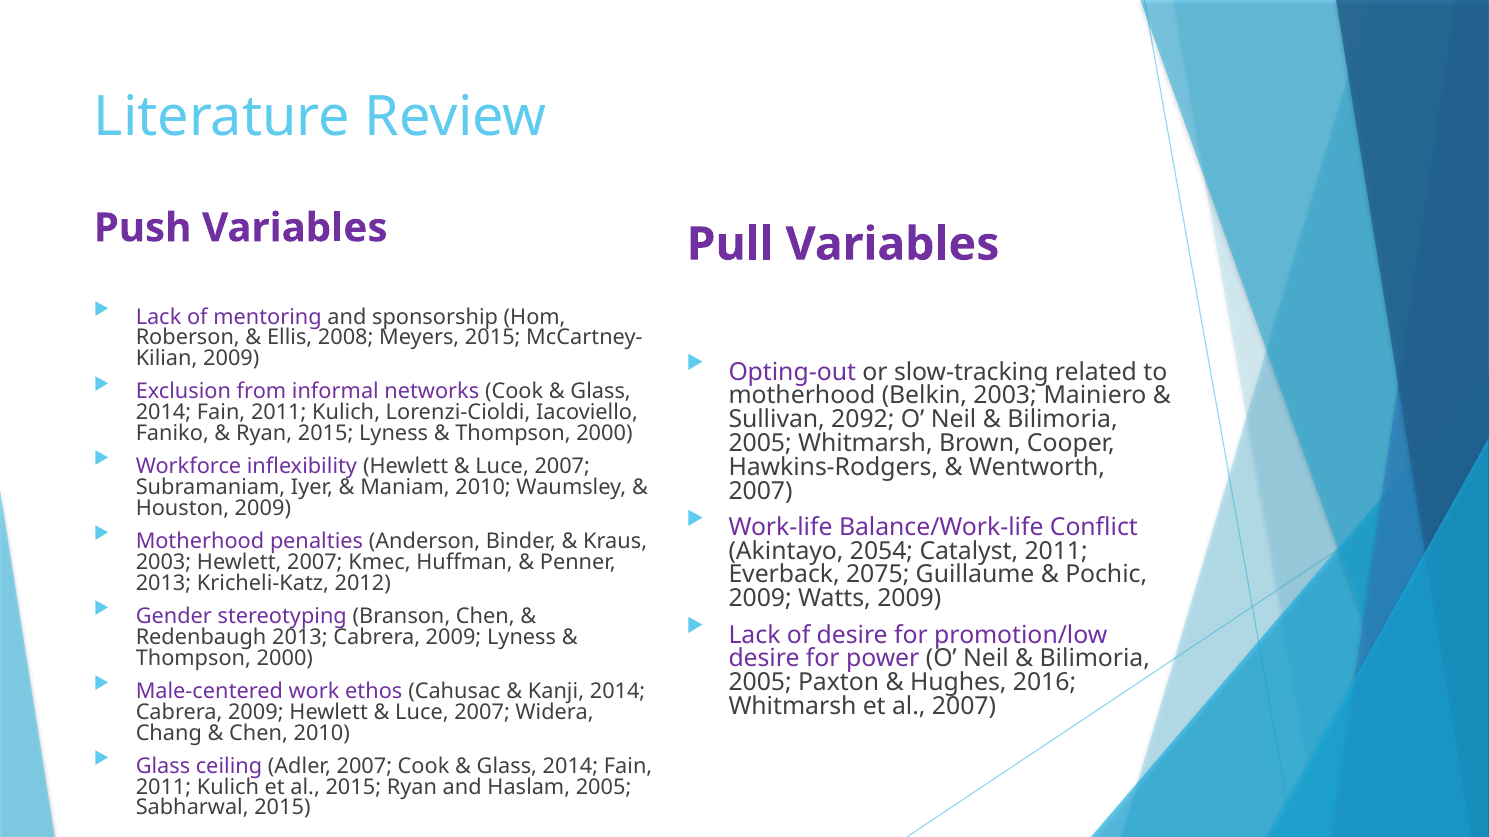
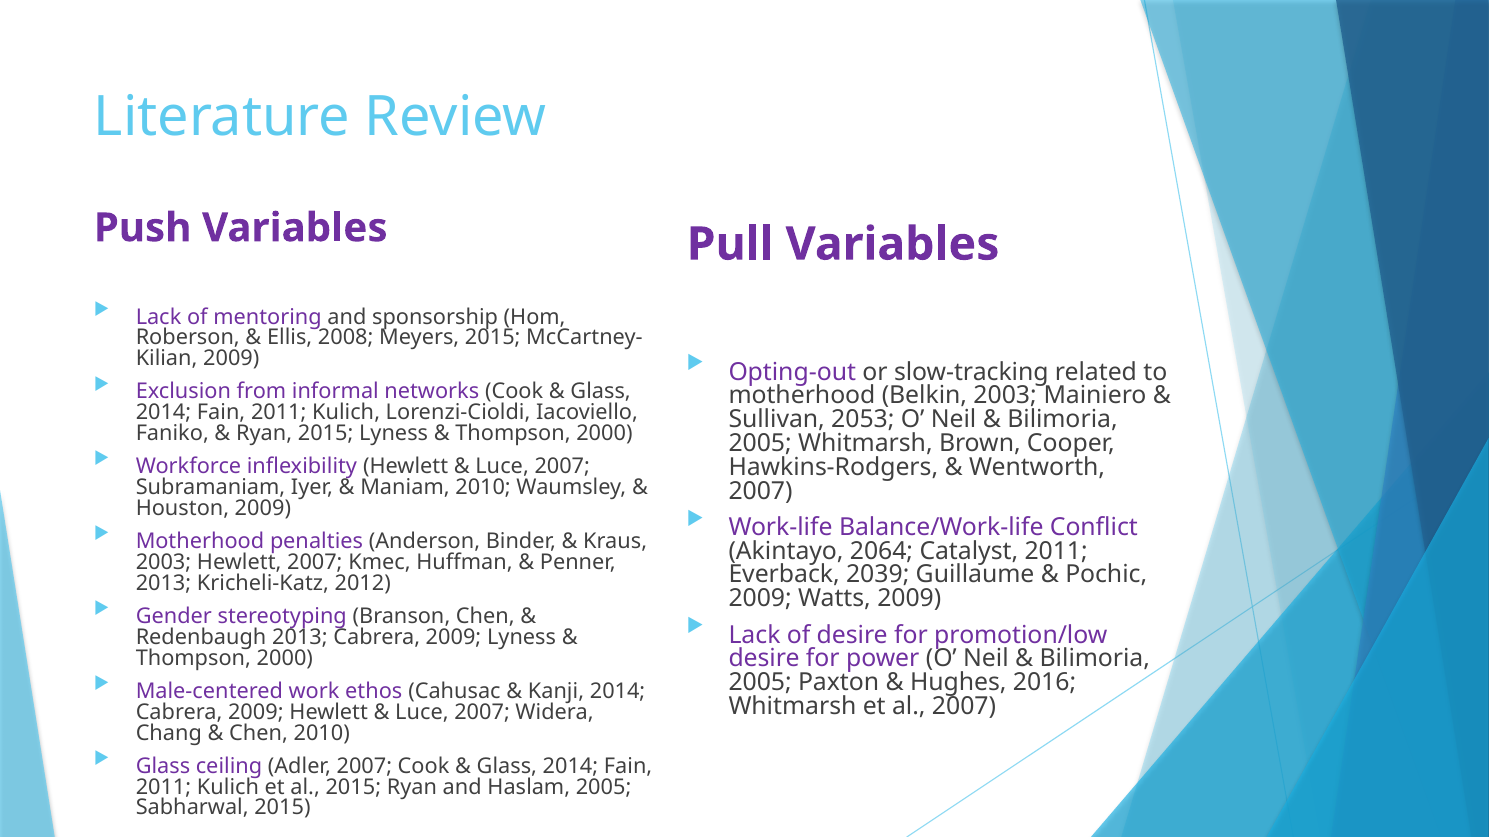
2092: 2092 -> 2053 (863, 420)
2054: 2054 -> 2064 (882, 551)
2075: 2075 -> 2039 (878, 575)
